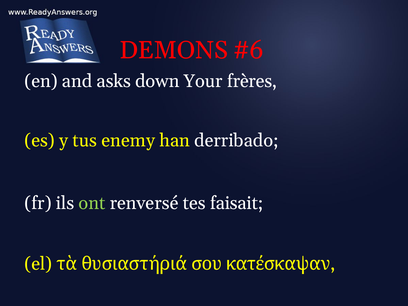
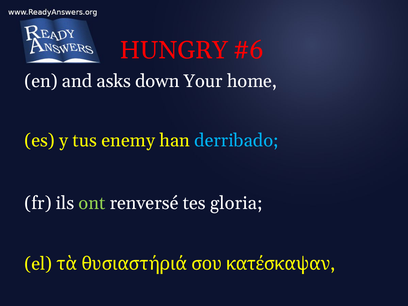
DEMONS: DEMONS -> HUNGRY (174, 50)
frères: frères -> home (252, 81)
derribado colour: white -> light blue (237, 140)
faisait: faisait -> gloria (237, 203)
